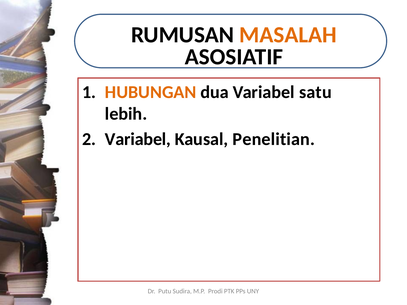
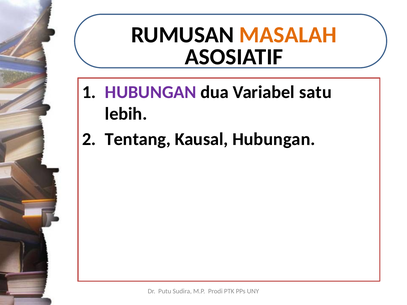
HUBUNGAN colour: orange -> purple (151, 92)
Variabel: Variabel -> Tentang (138, 139)
Kausal Penelitian: Penelitian -> Hubungan (274, 139)
